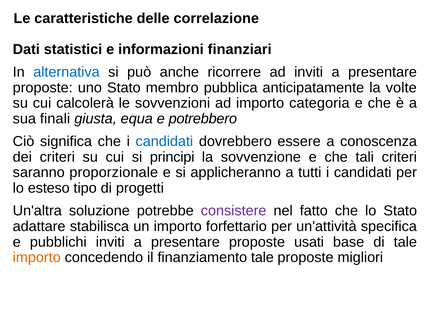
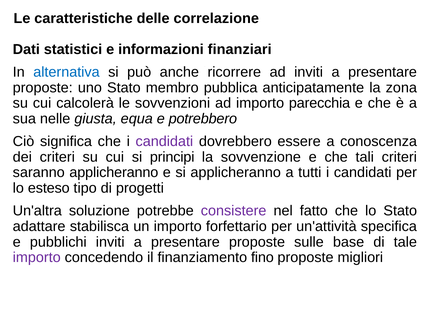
volte: volte -> zona (401, 88)
categoria: categoria -> parecchia (320, 103)
finali: finali -> nelle (55, 119)
candidati colour: blue -> purple (164, 141)
saranno proporzionale: proporzionale -> applicheranno (114, 173)
usati: usati -> sulle (309, 242)
importo colour: orange -> purple (37, 257)
finanziamento tale: tale -> fino (262, 257)
